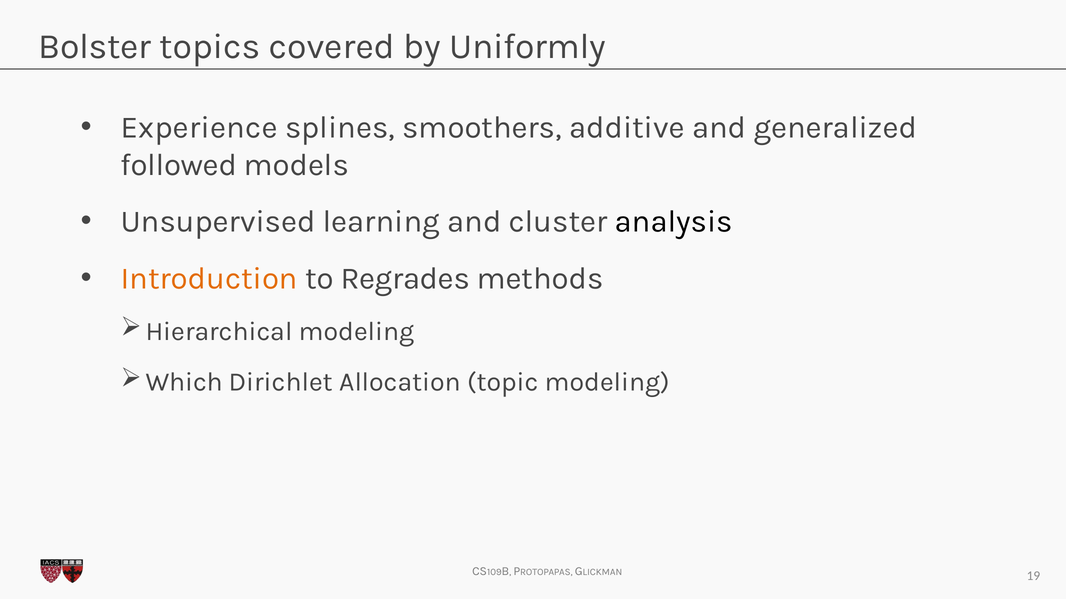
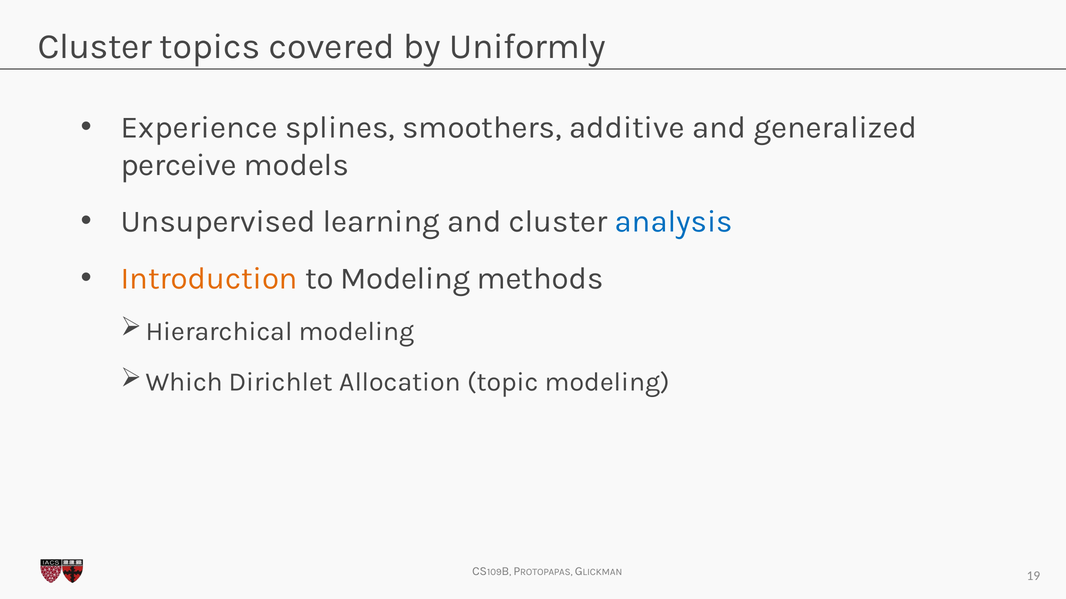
Bolster: Bolster -> Cluster (95, 47)
followed: followed -> perceive (179, 165)
analysis colour: black -> blue (674, 222)
to Regrades: Regrades -> Modeling (405, 279)
